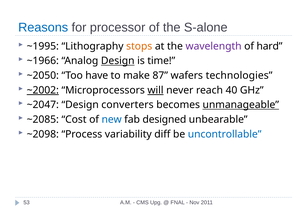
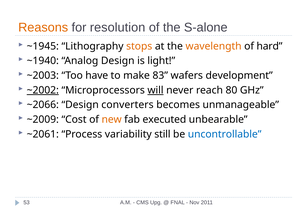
Reasons colour: blue -> orange (43, 27)
processor: processor -> resolution (118, 27)
~1995: ~1995 -> ~1945 (43, 46)
wavelength colour: purple -> orange (214, 46)
~1966: ~1966 -> ~1940 (43, 61)
Design underline: present -> none (118, 61)
time: time -> light (161, 61)
~2050: ~2050 -> ~2003 (43, 76)
87: 87 -> 83 (160, 76)
technologies: technologies -> development (239, 76)
40: 40 -> 80 (231, 90)
~2047: ~2047 -> ~2066 (43, 105)
unmanageable underline: present -> none (241, 105)
~2085: ~2085 -> ~2009 (43, 120)
new colour: blue -> orange (112, 120)
designed: designed -> executed (164, 120)
~2098: ~2098 -> ~2061 (43, 134)
diff: diff -> still (162, 134)
